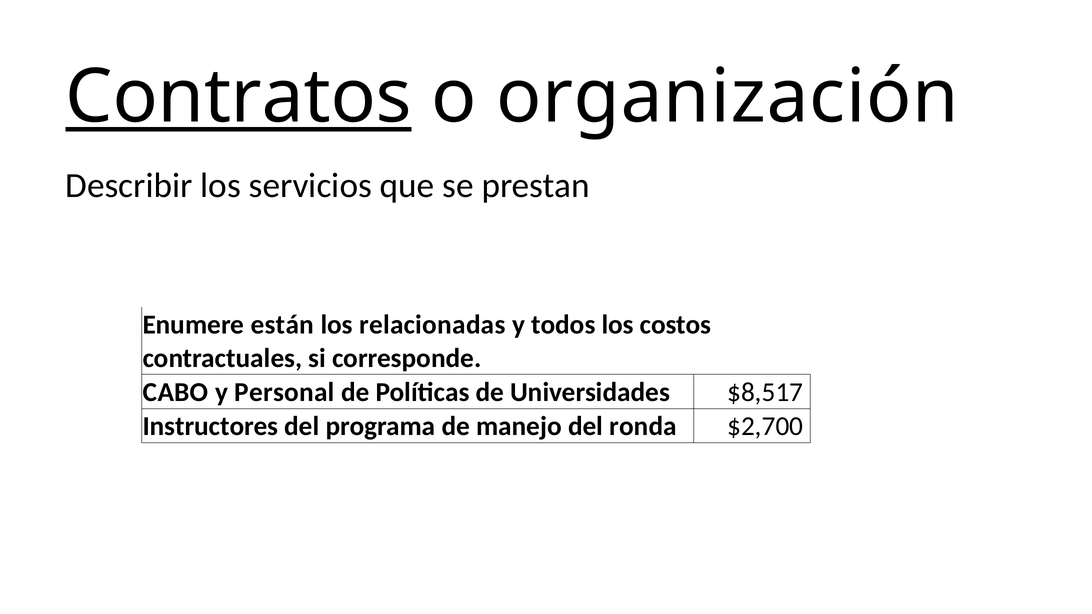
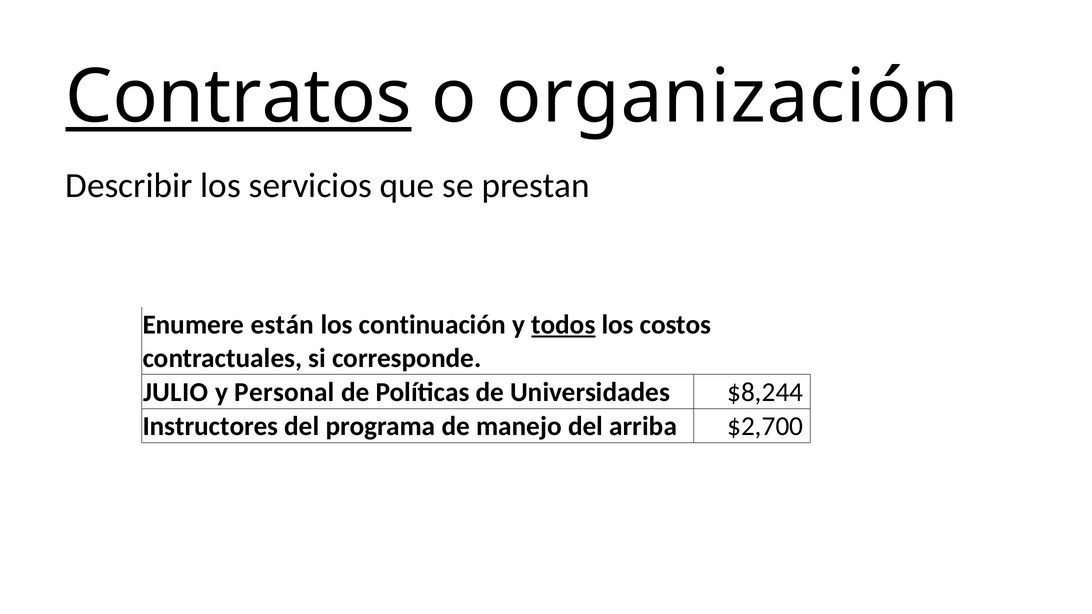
relacionadas: relacionadas -> continuación (432, 325)
todos underline: none -> present (563, 325)
CABO: CABO -> JULIO (176, 392)
$8,517: $8,517 -> $8,244 (765, 392)
ronda: ronda -> arriba (643, 427)
